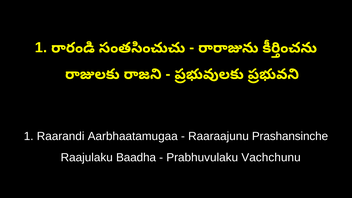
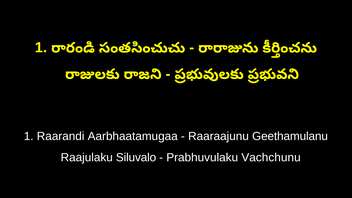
Prashansinche: Prashansinche -> Geethamulanu (290, 136)
Baadha: Baadha -> Siluvalo (136, 157)
